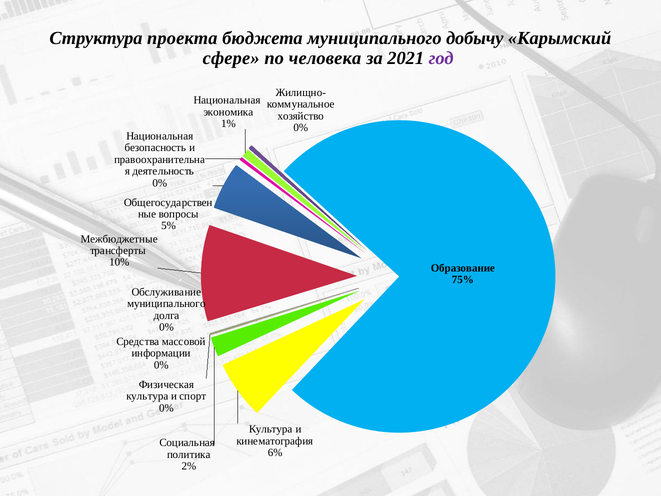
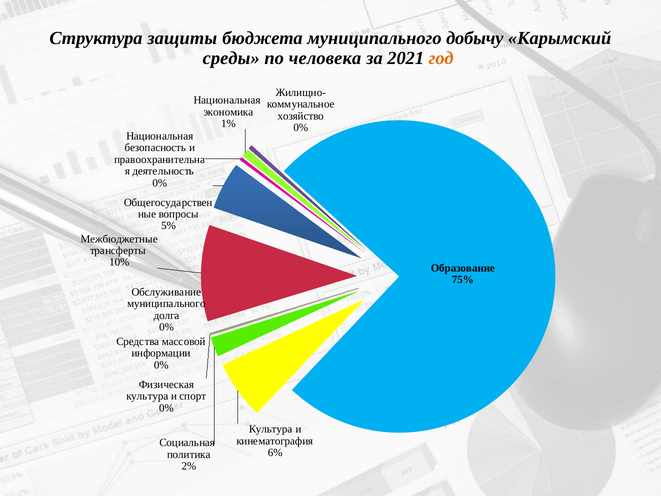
проекта: проекта -> защиты (182, 38)
сфере: сфере -> среды (231, 58)
год colour: purple -> orange (441, 58)
